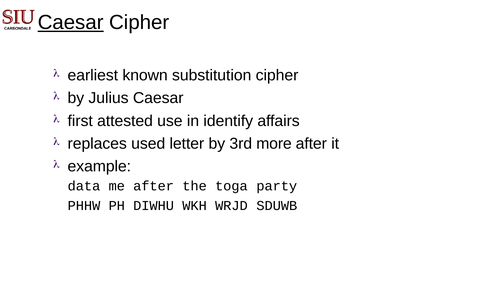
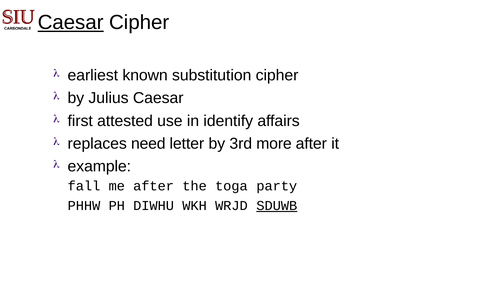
used: used -> need (148, 144)
data: data -> fall (84, 186)
SDUWB underline: none -> present (277, 206)
